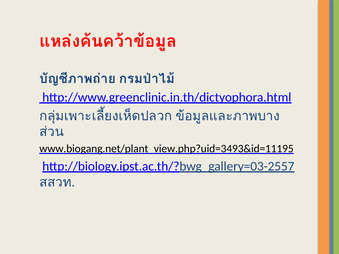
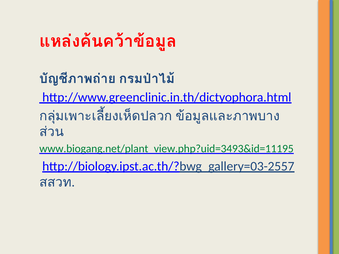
www.biogang.net/plant_view.php?uid=3493&id=11195 colour: black -> green (166, 149)
